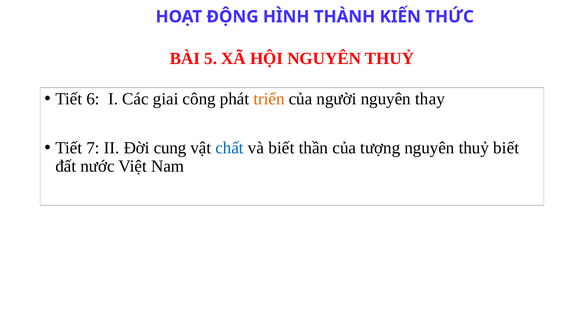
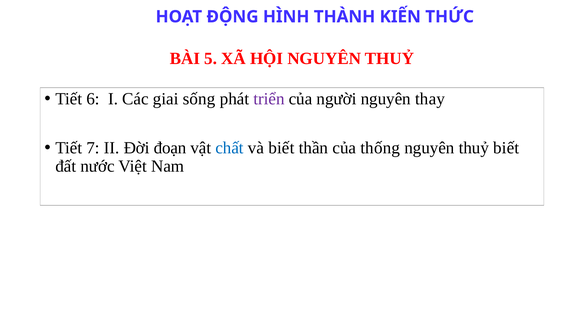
công: công -> sống (199, 99)
triển colour: orange -> purple (269, 99)
cung: cung -> đoạn (170, 148)
tượng: tượng -> thống (380, 148)
